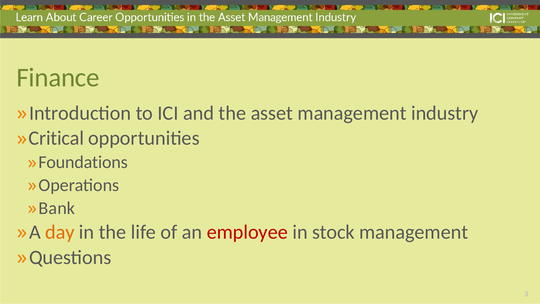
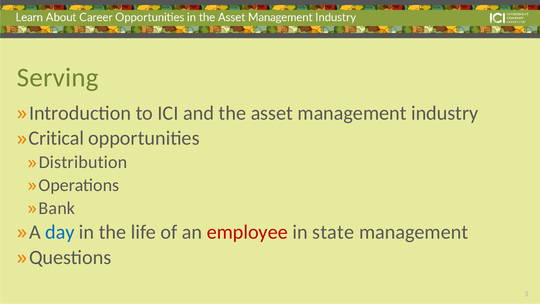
Finance: Finance -> Serving (58, 78)
Foundations: Foundations -> Distribution (83, 162)
day colour: orange -> blue (60, 232)
stock: stock -> state (333, 232)
